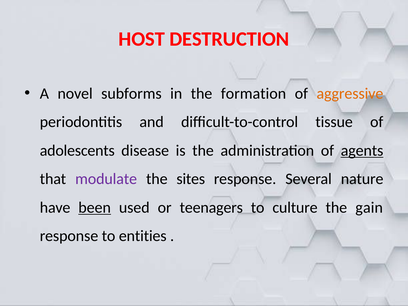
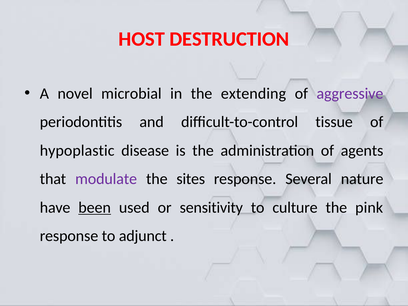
subforms: subforms -> microbial (131, 94)
formation: formation -> extending (253, 94)
aggressive colour: orange -> purple (350, 94)
adolescents: adolescents -> hypoplastic (77, 151)
agents underline: present -> none (362, 151)
teenagers: teenagers -> sensitivity (211, 208)
gain: gain -> pink (369, 208)
entities: entities -> adjunct (143, 236)
